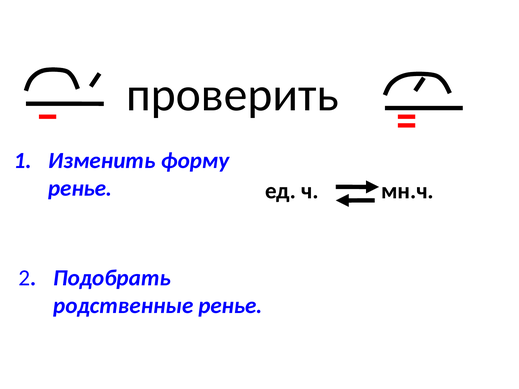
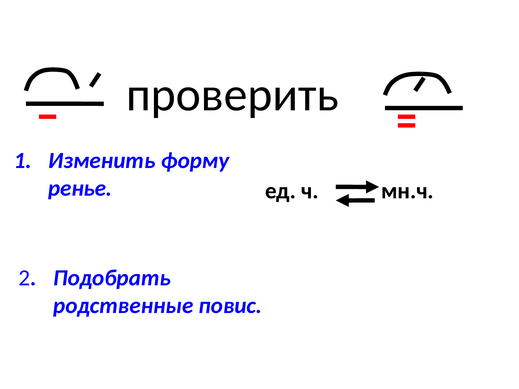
родственные ренье: ренье -> повис (230, 306)
